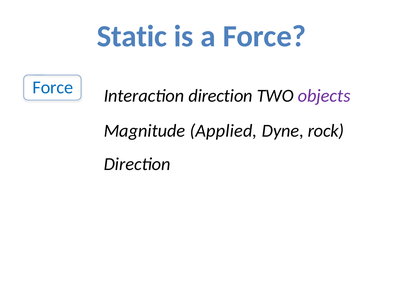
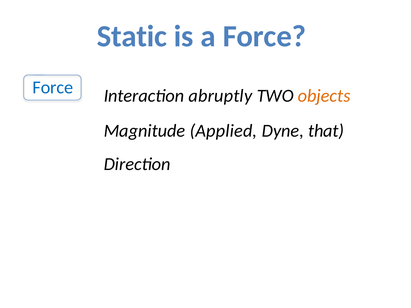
Interaction direction: direction -> abruptly (220, 96)
objects colour: purple -> orange (324, 96)
rock: rock -> that (326, 131)
